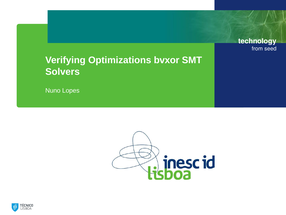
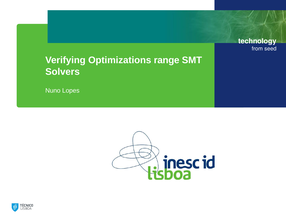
bvxor: bvxor -> range (167, 60)
